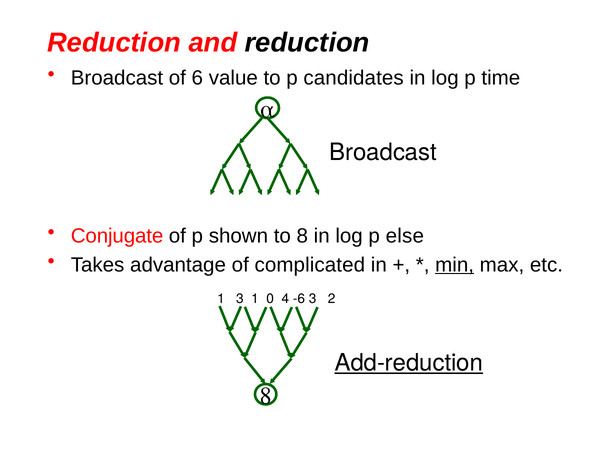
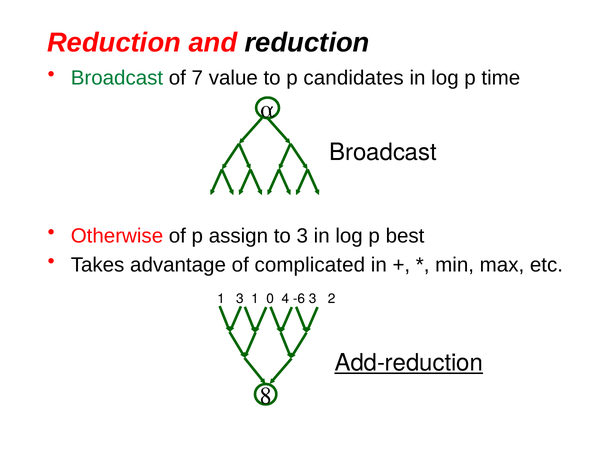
Broadcast colour: black -> green (117, 78)
6: 6 -> 7 (197, 78)
Conjugate: Conjugate -> Otherwise (117, 236)
shown: shown -> assign (238, 236)
to 8: 8 -> 3 (302, 236)
else: else -> best (405, 236)
min underline: present -> none (455, 265)
